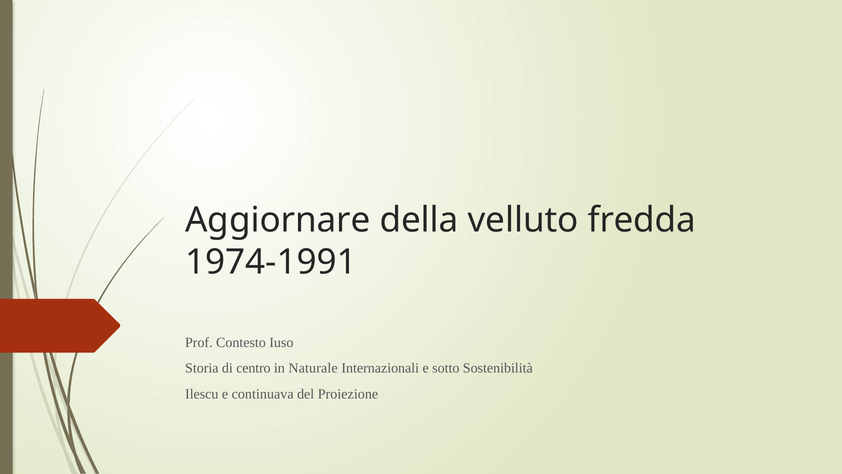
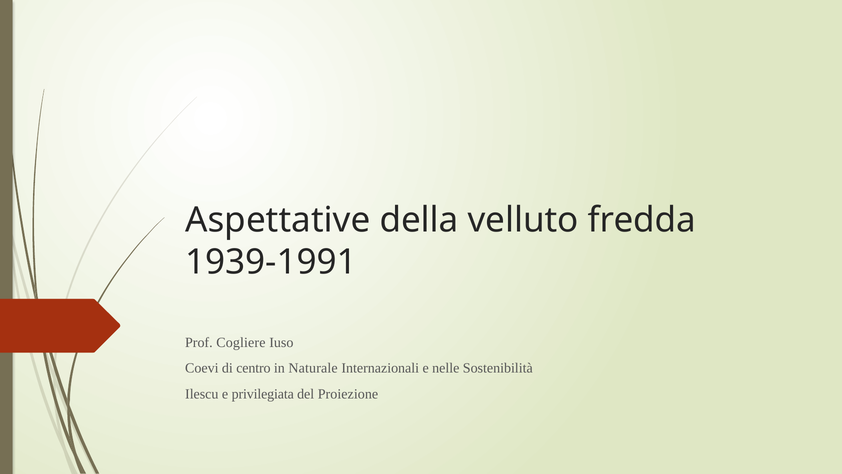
Aggiornare: Aggiornare -> Aspettative (278, 220)
1974-1991: 1974-1991 -> 1939-1991 (271, 262)
Contesto: Contesto -> Cogliere (241, 342)
Storia: Storia -> Coevi (202, 368)
sotto: sotto -> nelle (446, 368)
continuava: continuava -> privilegiata (263, 394)
